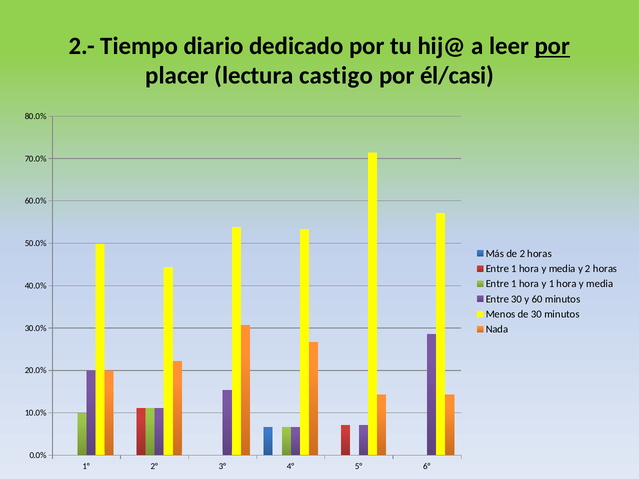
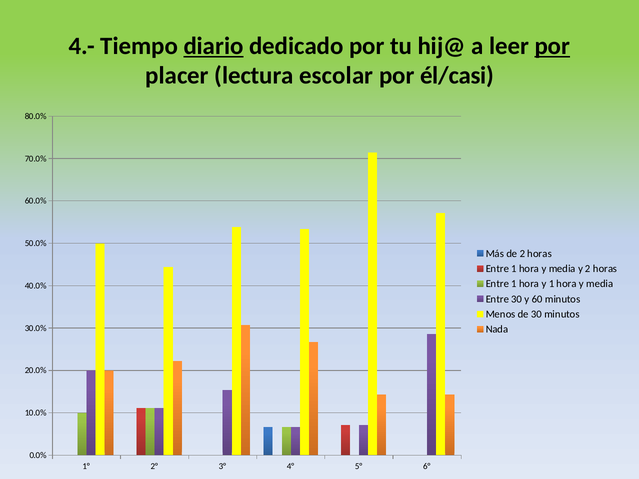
2.-: 2.- -> 4.- (82, 46)
diario underline: none -> present (213, 46)
castigo: castigo -> escolar (336, 76)
